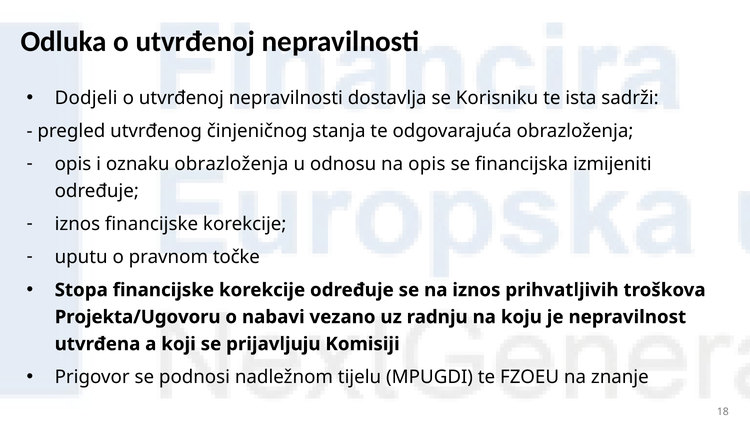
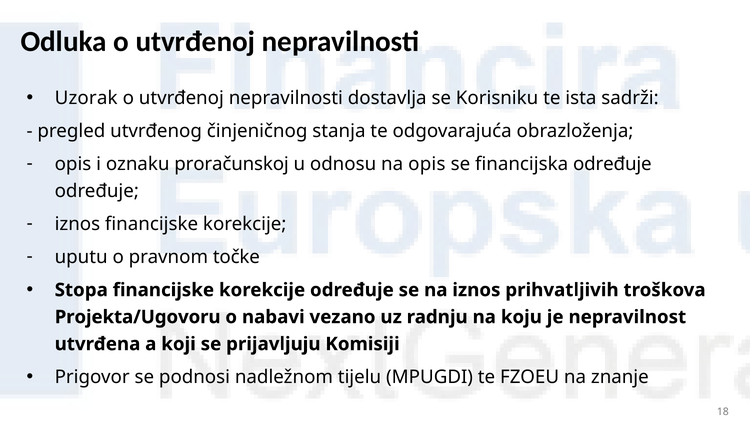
Dodjeli: Dodjeli -> Uzorak (86, 98)
oznaku obrazloženja: obrazloženja -> proračunskoj (232, 164)
financijska izmijeniti: izmijeniti -> određuje (612, 164)
